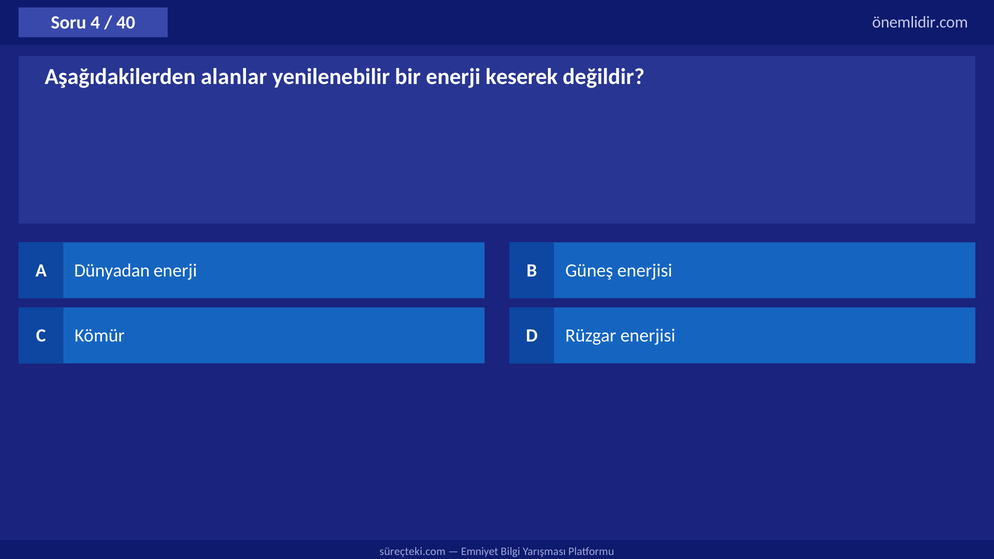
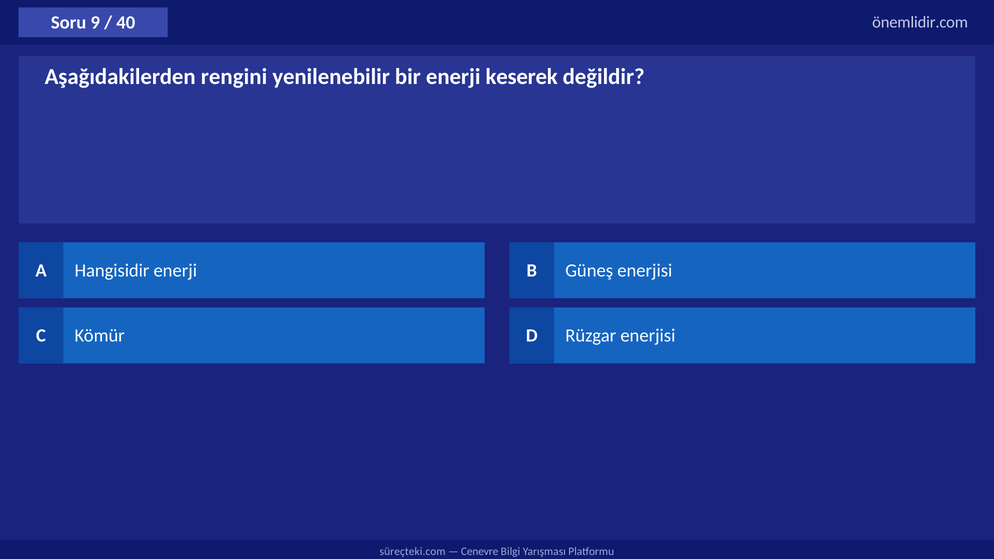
4: 4 -> 9 (95, 23)
alanlar: alanlar -> rengini (234, 77)
Dünyadan: Dünyadan -> Hangisidir (112, 271)
Emniyet: Emniyet -> Cenevre (480, 551)
